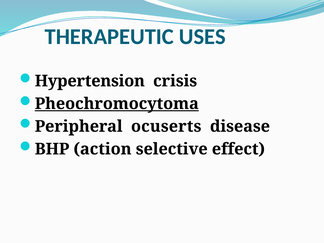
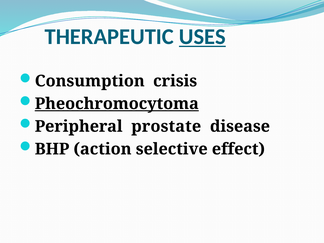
USES underline: none -> present (202, 37)
Hypertension: Hypertension -> Consumption (90, 81)
ocuserts: ocuserts -> prostate (166, 126)
